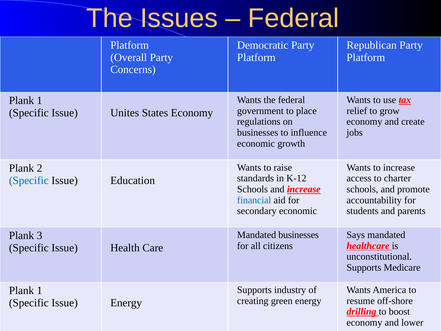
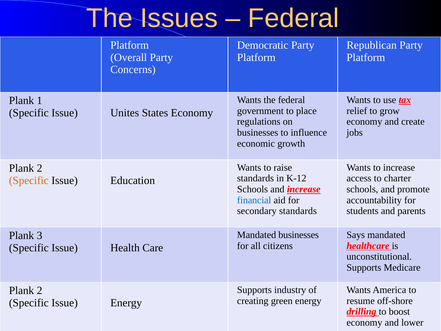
Specific colour: blue -> orange (29, 180)
secondary economic: economic -> standards (298, 211)
1: 1 -> 2 (40, 290)
